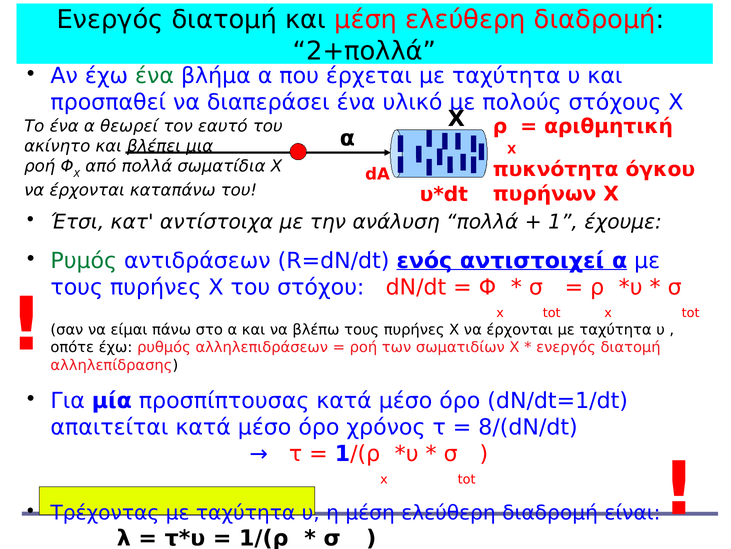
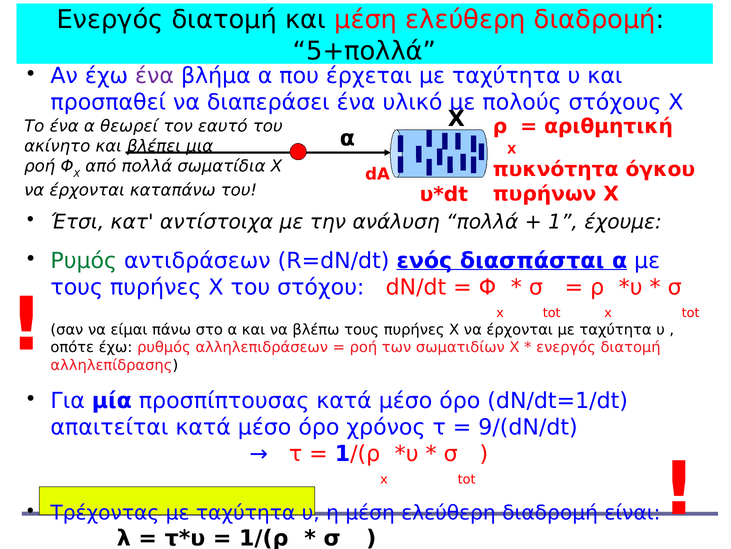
2+πολλά: 2+πολλά -> 5+πολλά (365, 51)
ένα colour: green -> purple (155, 76)
αντιστοιχεί: αντιστοιχεί -> διασπάσται (532, 261)
8/(dN/dt: 8/(dN/dt -> 9/(dN/dt (528, 427)
